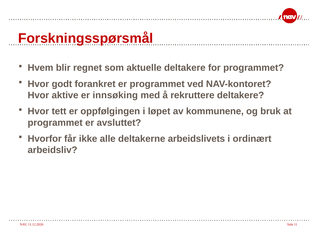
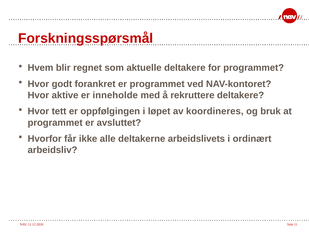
innsøking: innsøking -> inneholde (115, 95)
kommunene: kommunene -> koordineres (215, 111)
